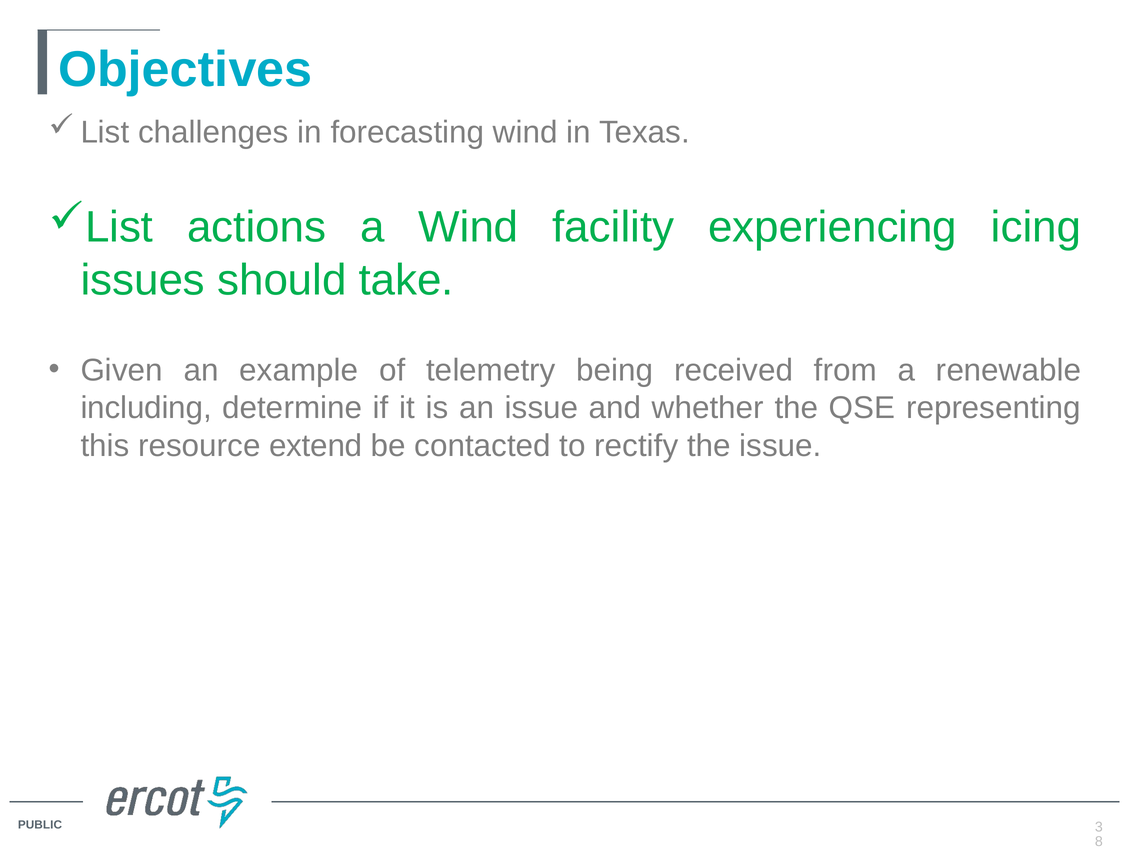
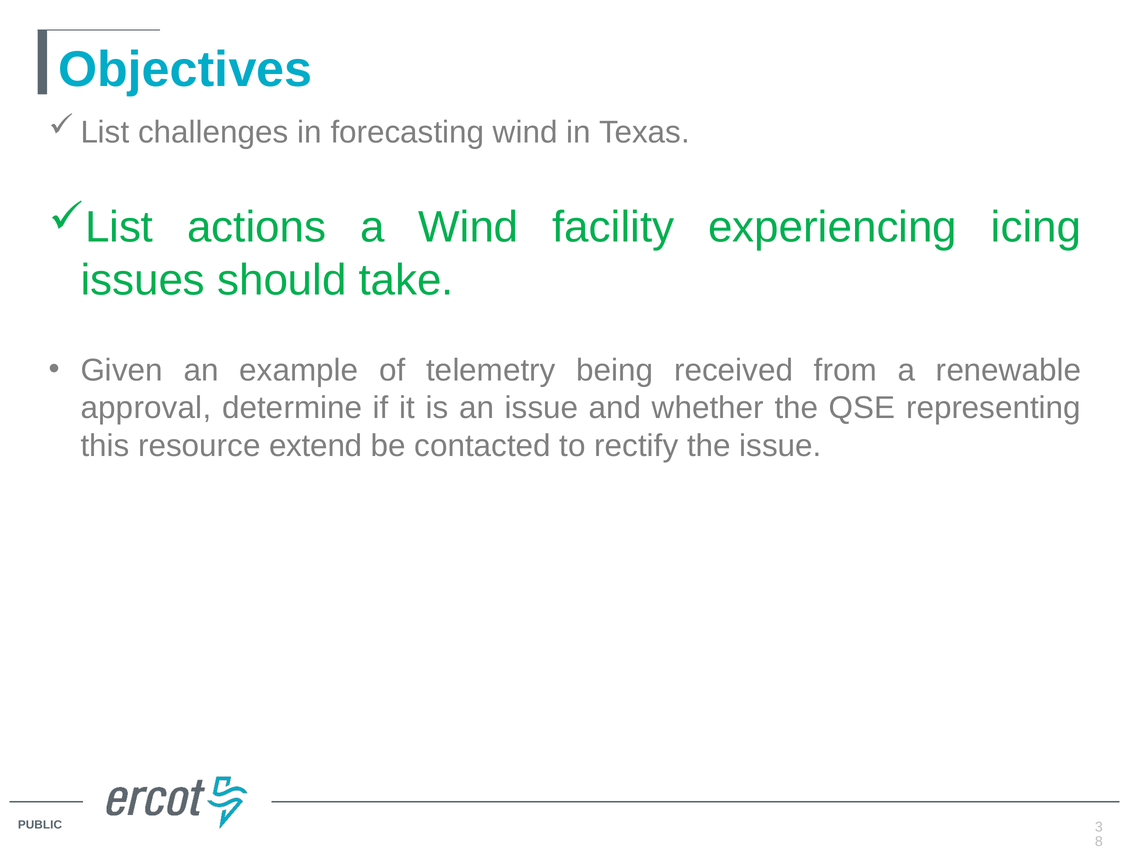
including: including -> approval (146, 408)
